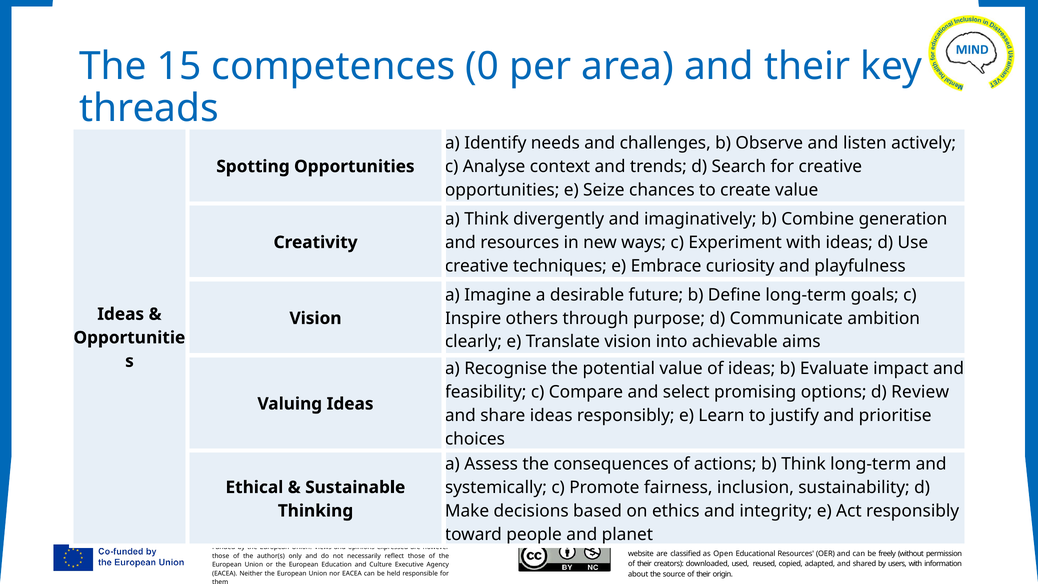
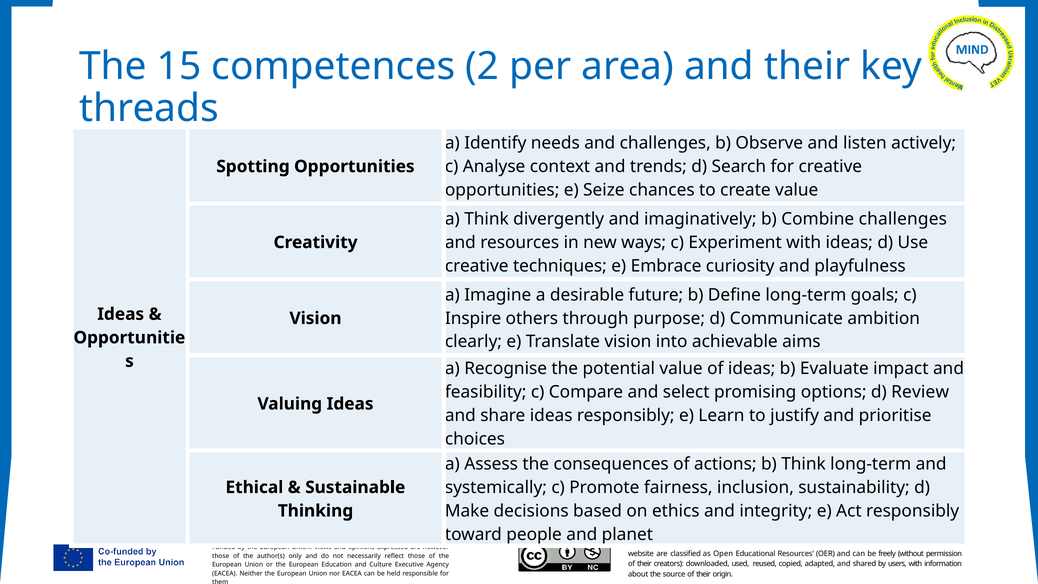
0: 0 -> 2 (482, 66)
Combine generation: generation -> challenges (903, 219)
